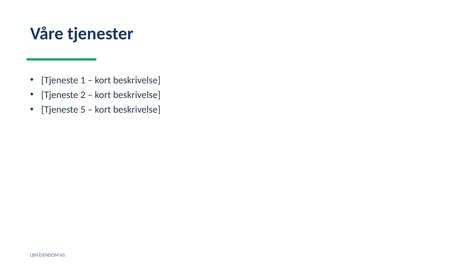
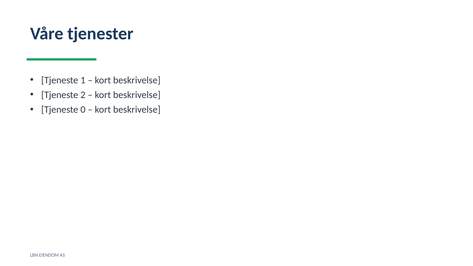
5: 5 -> 0 (83, 110)
